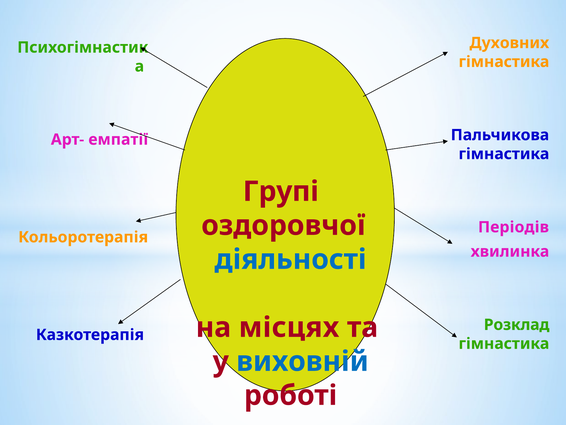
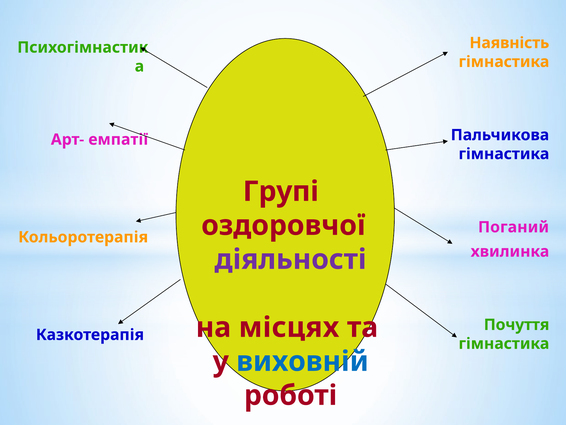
Духовних: Духовних -> Наявність (509, 43)
Періодів: Періодів -> Поганий (514, 227)
діяльності colour: blue -> purple (291, 259)
Розклад: Розклад -> Почуття (517, 324)
